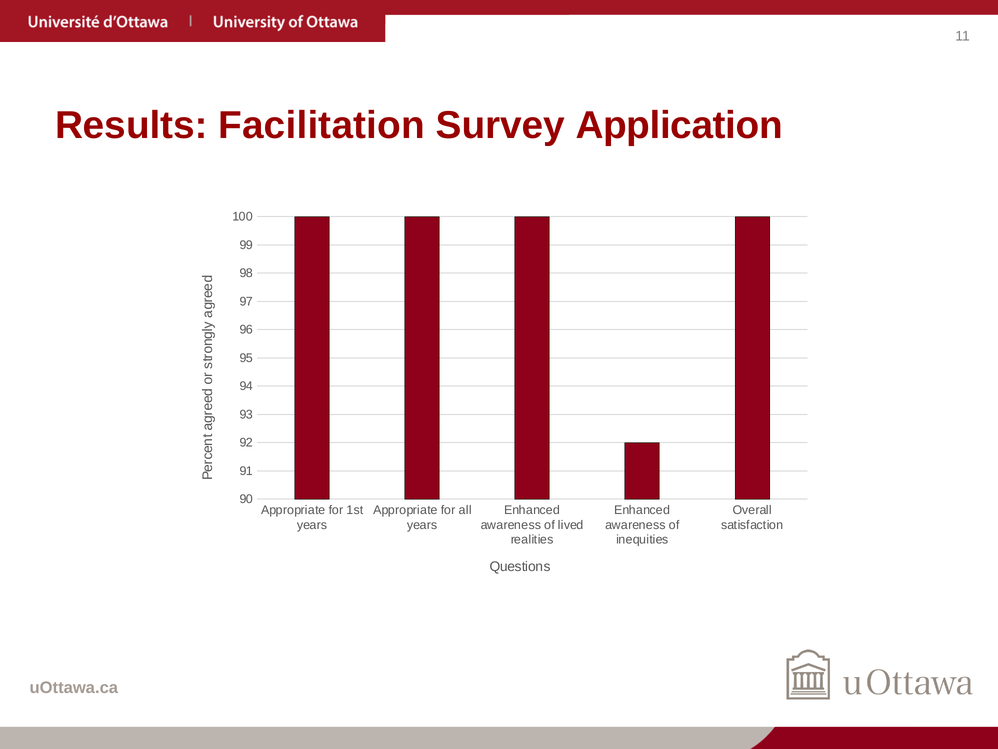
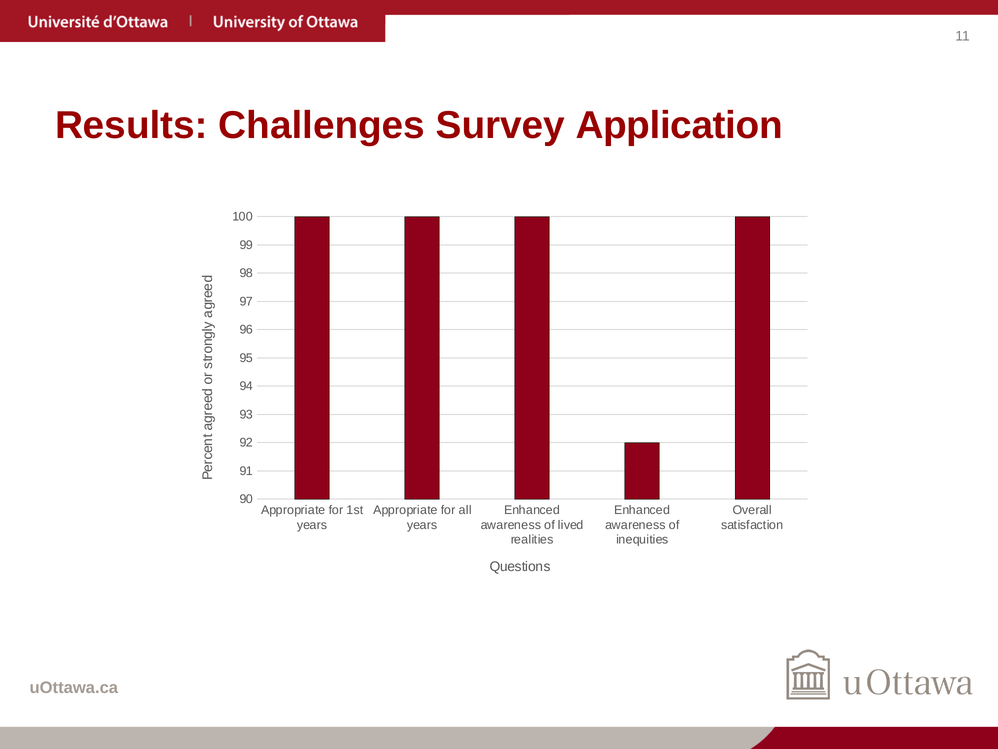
Facilitation: Facilitation -> Challenges (322, 125)
